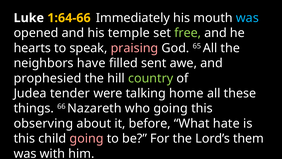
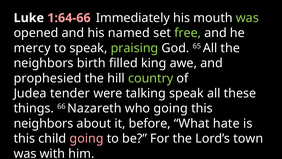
1:64-66 colour: yellow -> pink (69, 18)
was colour: light blue -> light green (247, 18)
temple: temple -> named (129, 33)
hearts: hearts -> mercy (32, 48)
praising colour: pink -> light green (134, 48)
have: have -> birth (91, 63)
sent: sent -> king (154, 63)
talking home: home -> speak (186, 93)
observing: observing -> neighbors (43, 123)
them: them -> town (248, 138)
